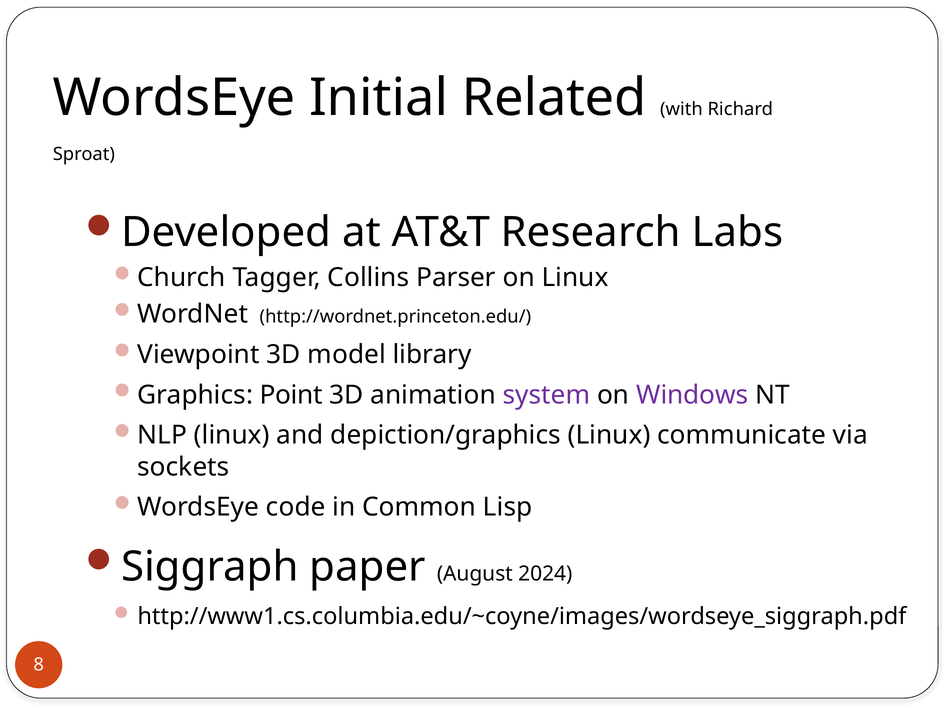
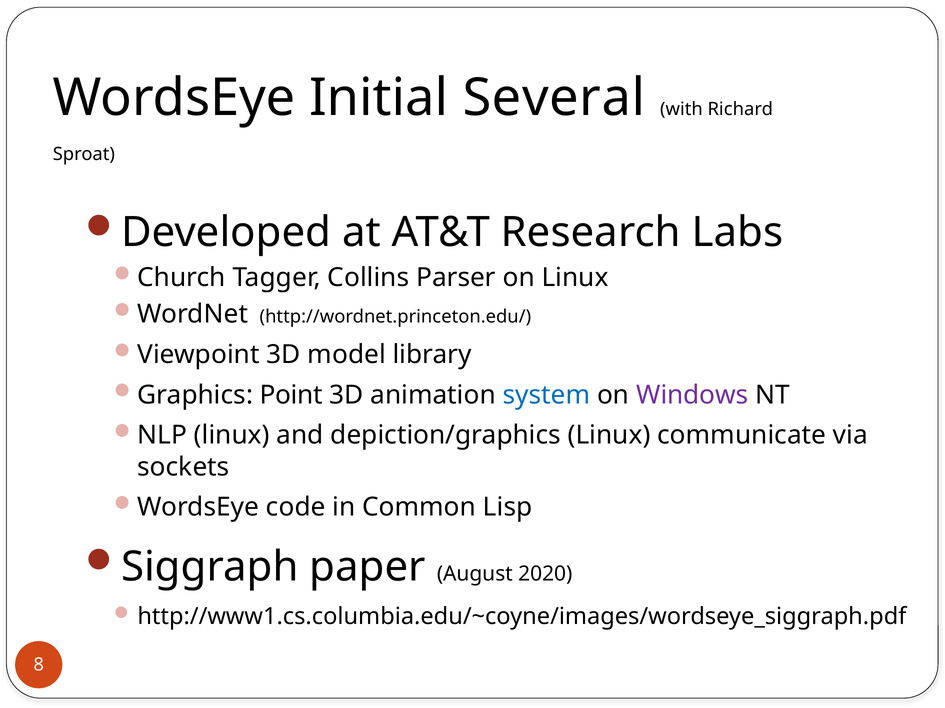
Related: Related -> Several (554, 98)
system colour: purple -> blue (546, 395)
2024: 2024 -> 2020 (545, 574)
